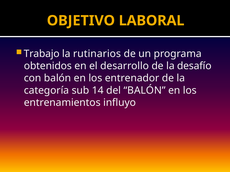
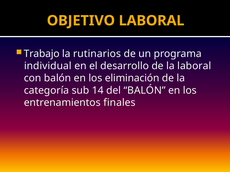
obtenidos: obtenidos -> individual (48, 66)
la desafío: desafío -> laboral (194, 66)
entrenador: entrenador -> eliminación (132, 78)
influyo: influyo -> finales (119, 103)
